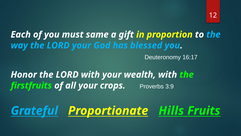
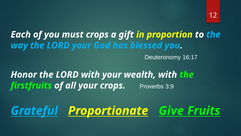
must same: same -> crops (97, 34)
Hills: Hills -> Give (171, 110)
